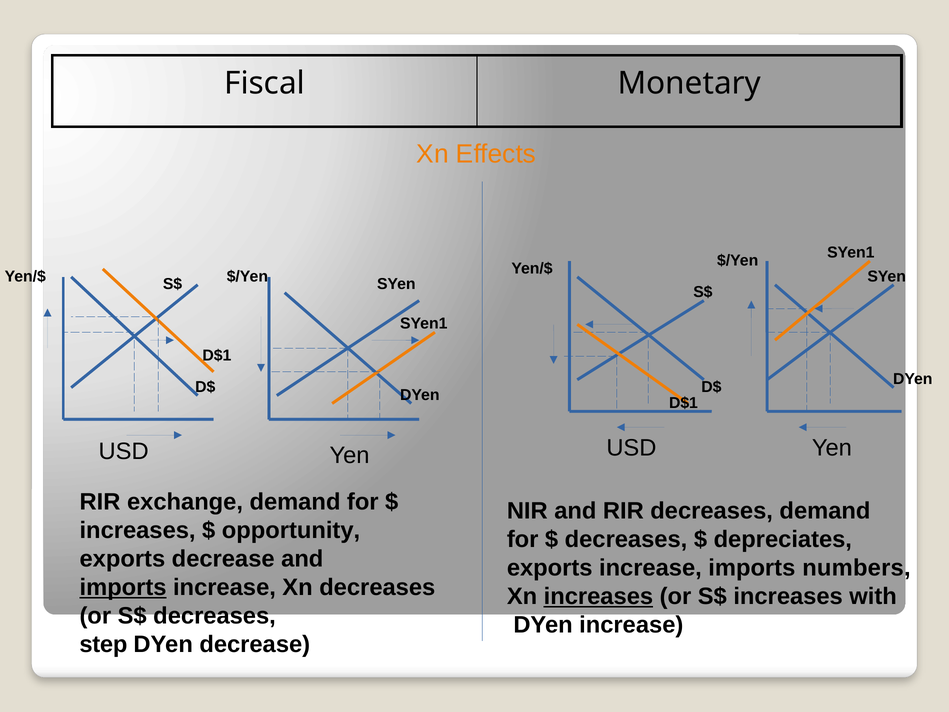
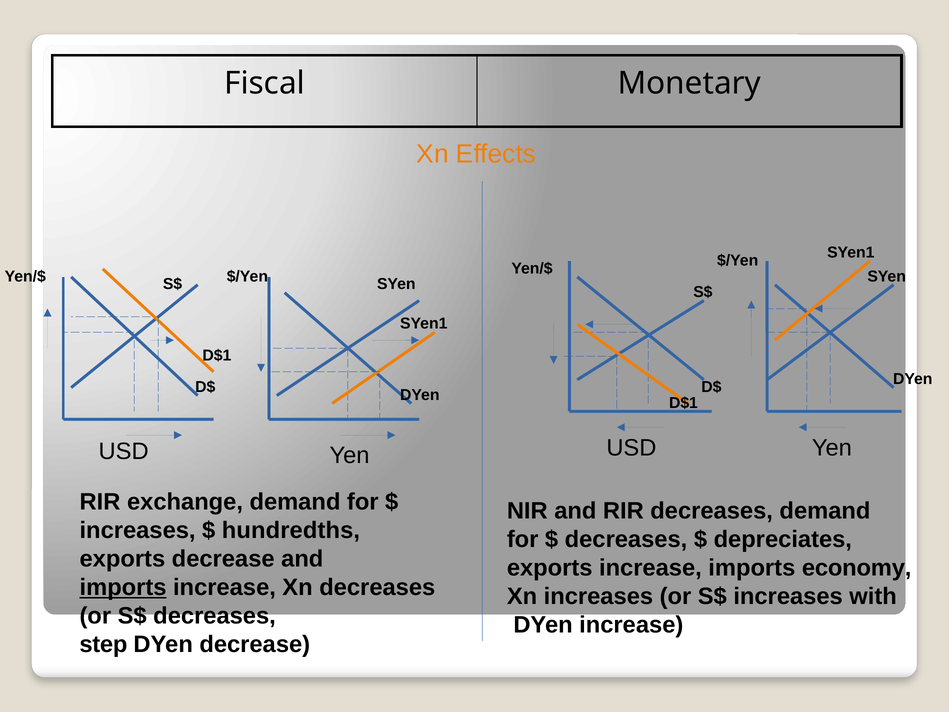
opportunity: opportunity -> hundredths (291, 530)
numbers: numbers -> economy (857, 568)
increases underline: present -> none (598, 596)
